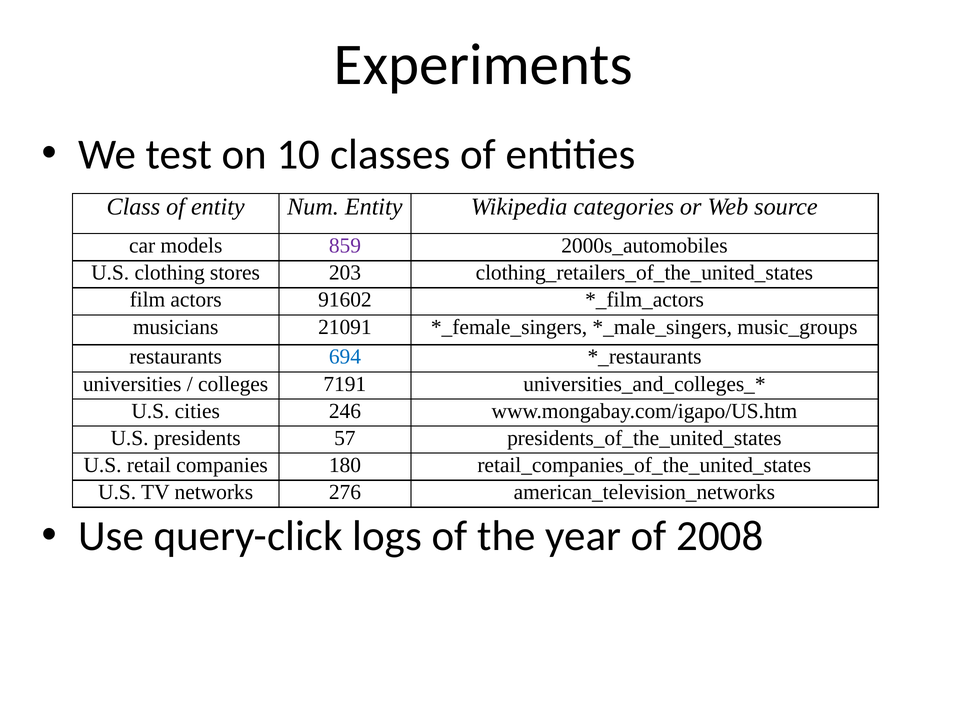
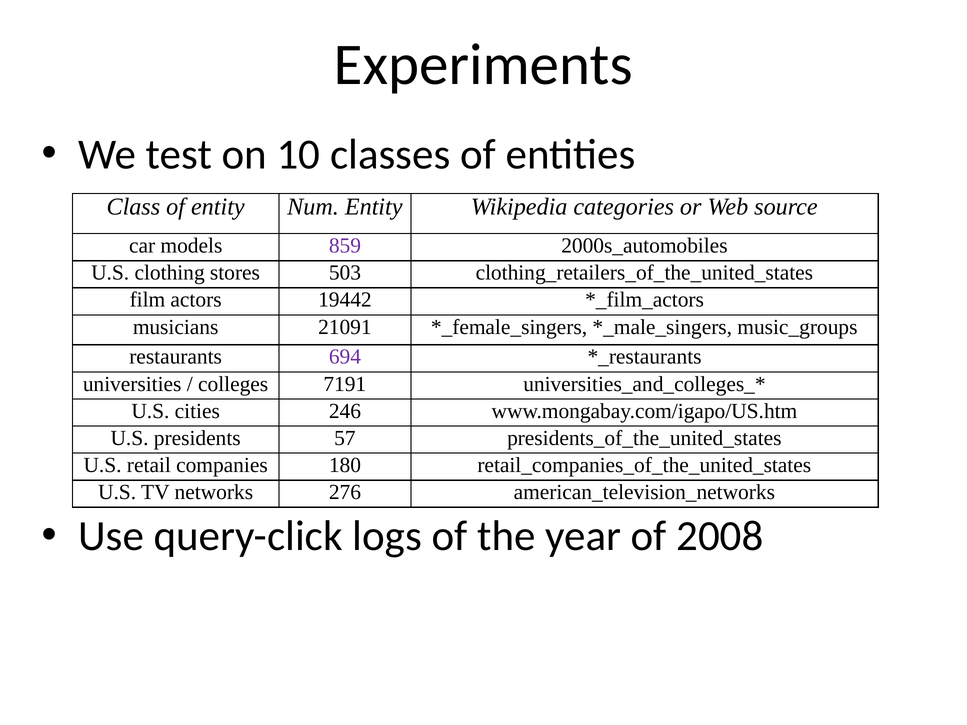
203: 203 -> 503 (345, 273)
91602: 91602 -> 19442 (345, 300)
694 colour: blue -> purple (345, 357)
